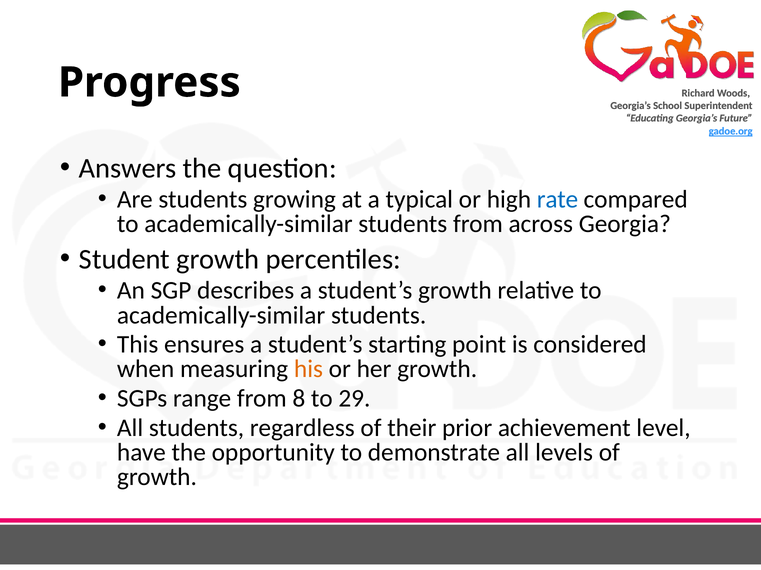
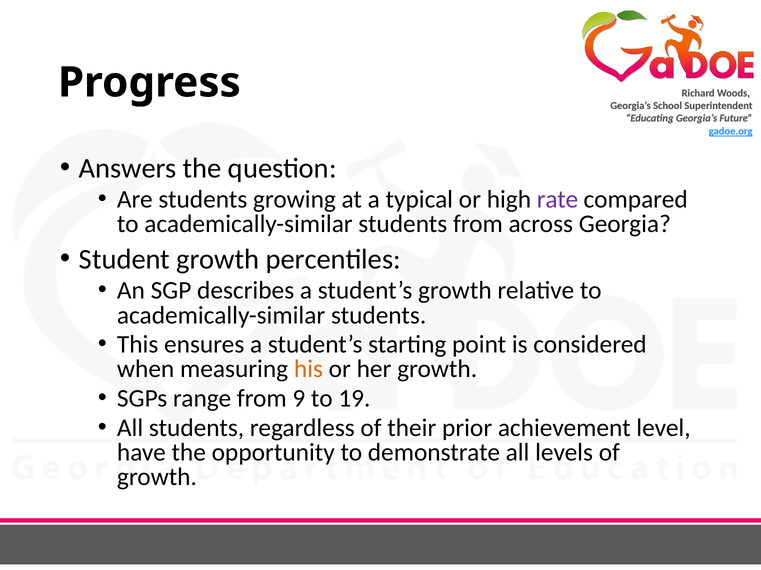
rate colour: blue -> purple (557, 200)
8: 8 -> 9 (299, 399)
29: 29 -> 19 (354, 399)
